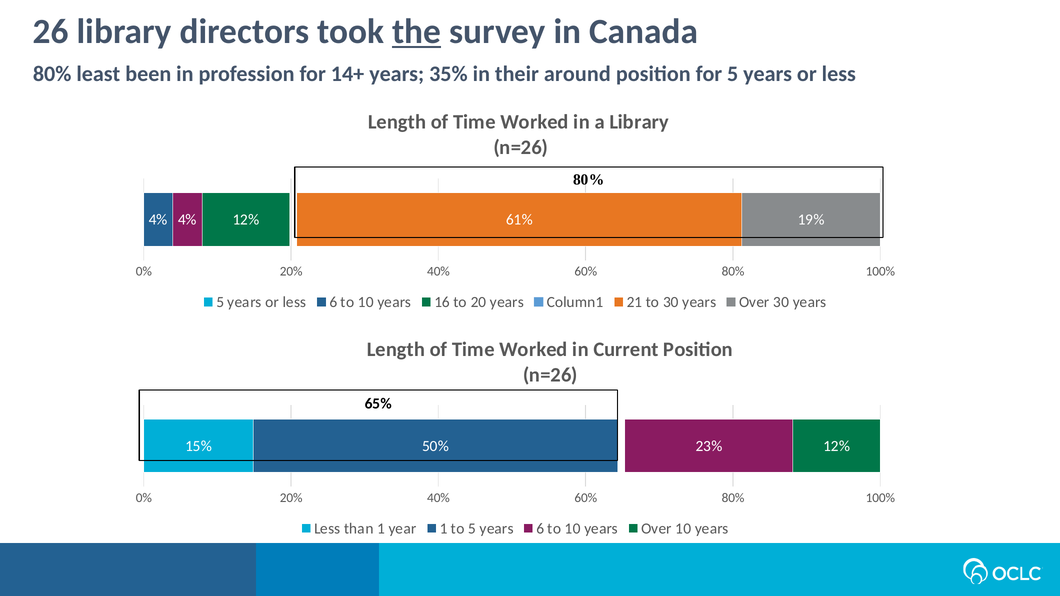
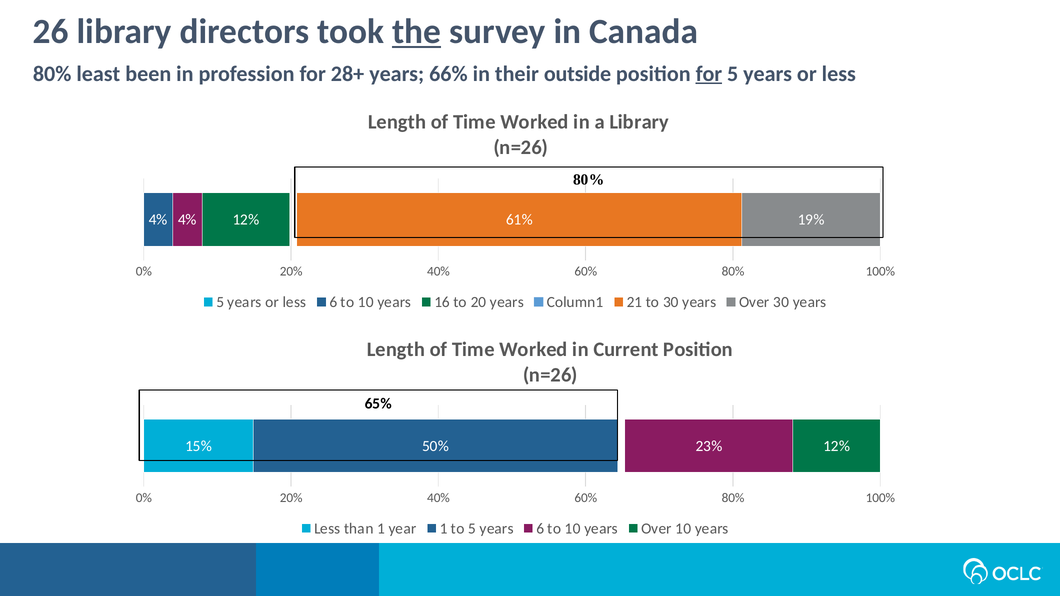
14+: 14+ -> 28+ (348, 74)
35%: 35% -> 66% (448, 74)
around: around -> outside (578, 74)
for underline: none -> present (709, 74)
